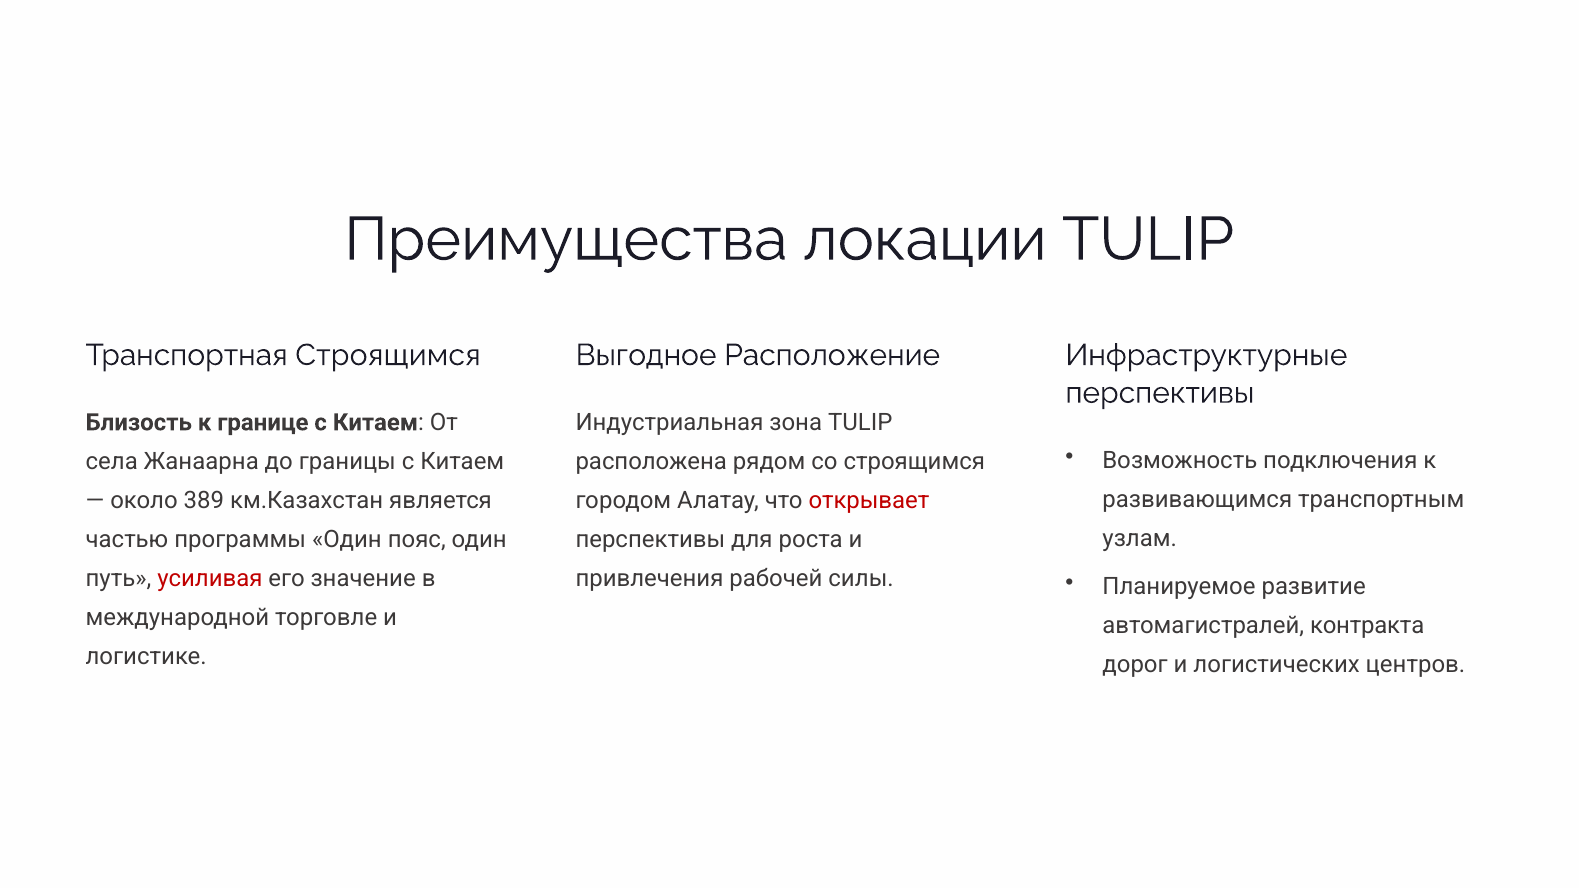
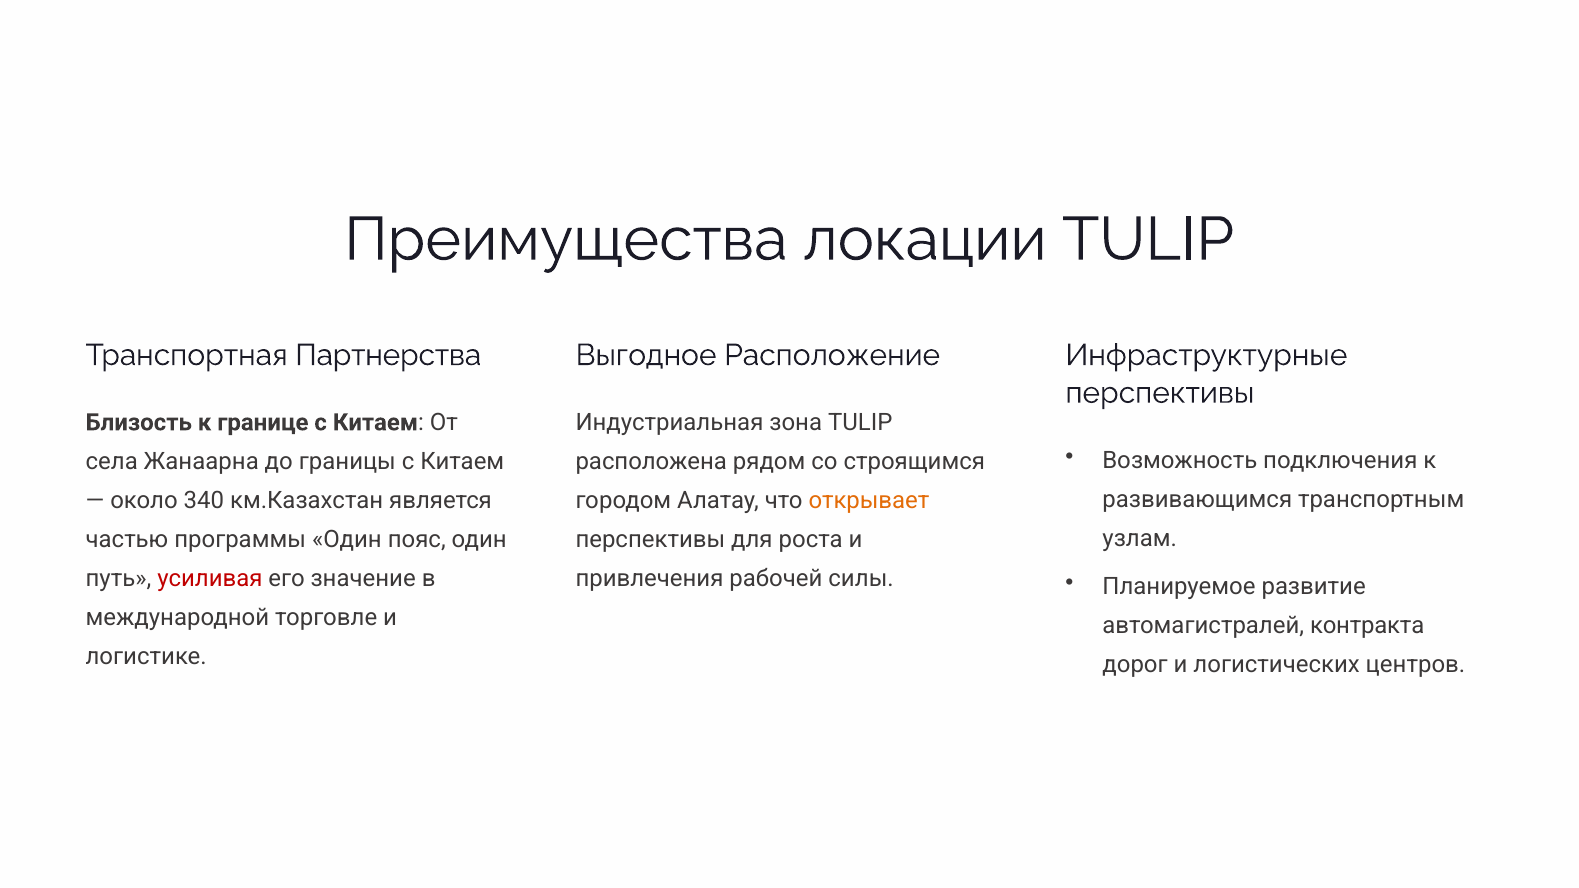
Транспортная Строящимся: Строящимся -> Партнерства (388, 355)
389: 389 -> 340 (204, 501)
открывает colour: red -> orange (869, 501)
